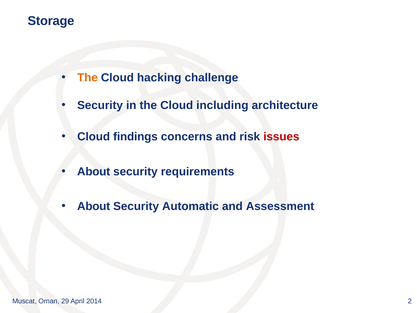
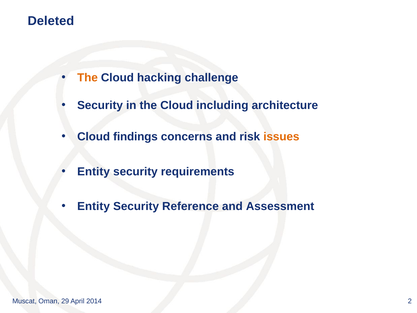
Storage: Storage -> Deleted (51, 21)
issues colour: red -> orange (281, 137)
About: About -> Entity (94, 171)
About: About -> Entity (94, 206)
Automatic: Automatic -> Reference (190, 206)
